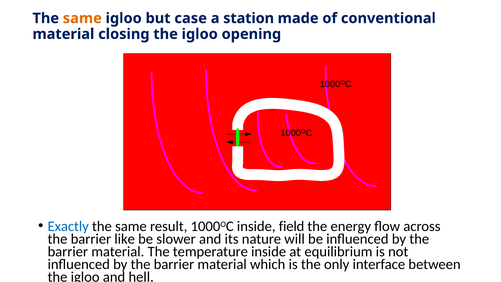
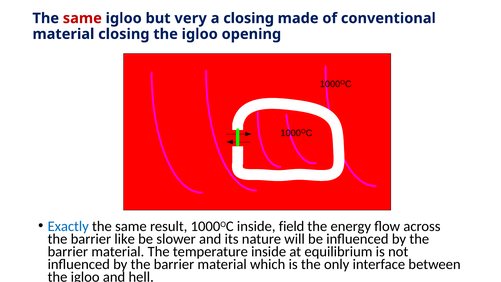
same colour: orange -> red (82, 18)
case: case -> very (191, 18)
a station: station -> closing (249, 18)
